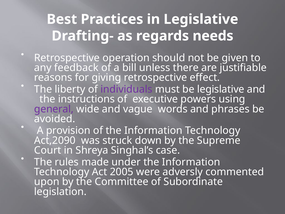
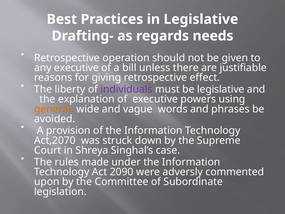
any feedback: feedback -> executive (76, 68)
instructions: instructions -> explanation (86, 99)
general colour: purple -> orange (54, 109)
Act,2090: Act,2090 -> Act,2070 (55, 140)
2005: 2005 -> 2090 (122, 172)
